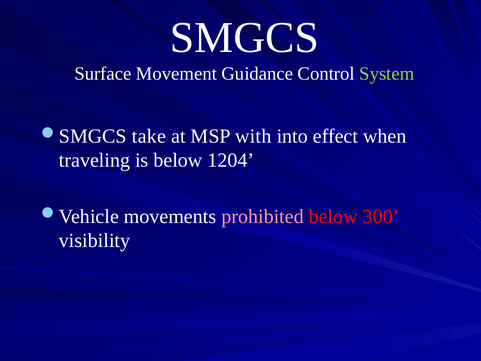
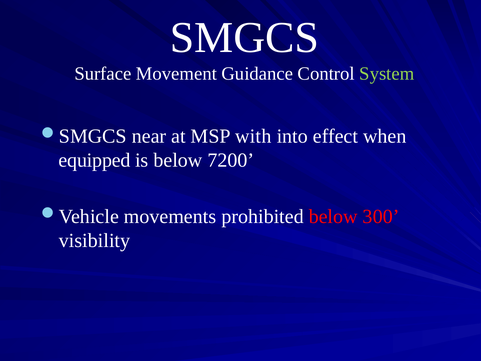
take: take -> near (149, 136)
traveling: traveling -> equipped (95, 160)
1204: 1204 -> 7200 (231, 160)
prohibited colour: pink -> white (263, 216)
